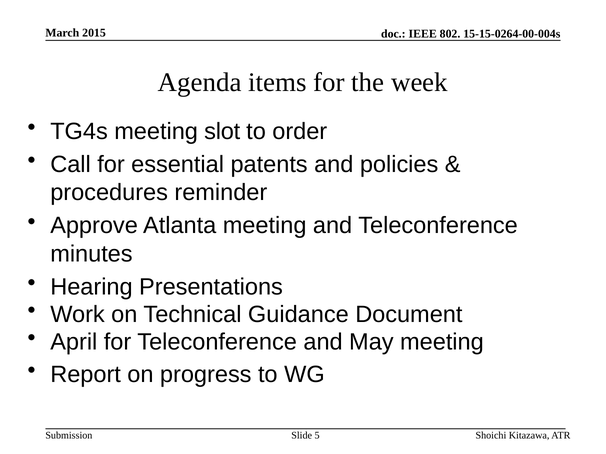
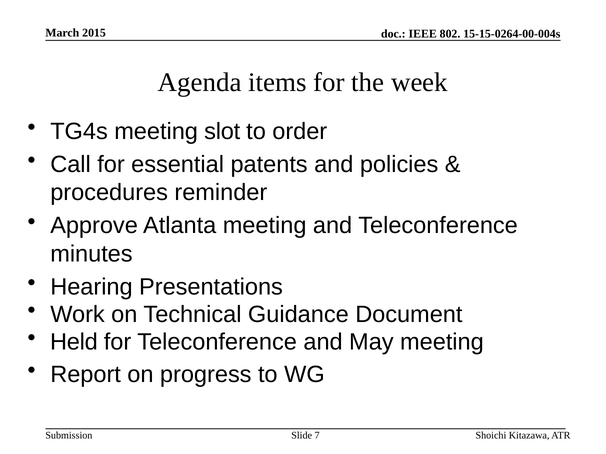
April: April -> Held (74, 342)
5: 5 -> 7 (317, 436)
